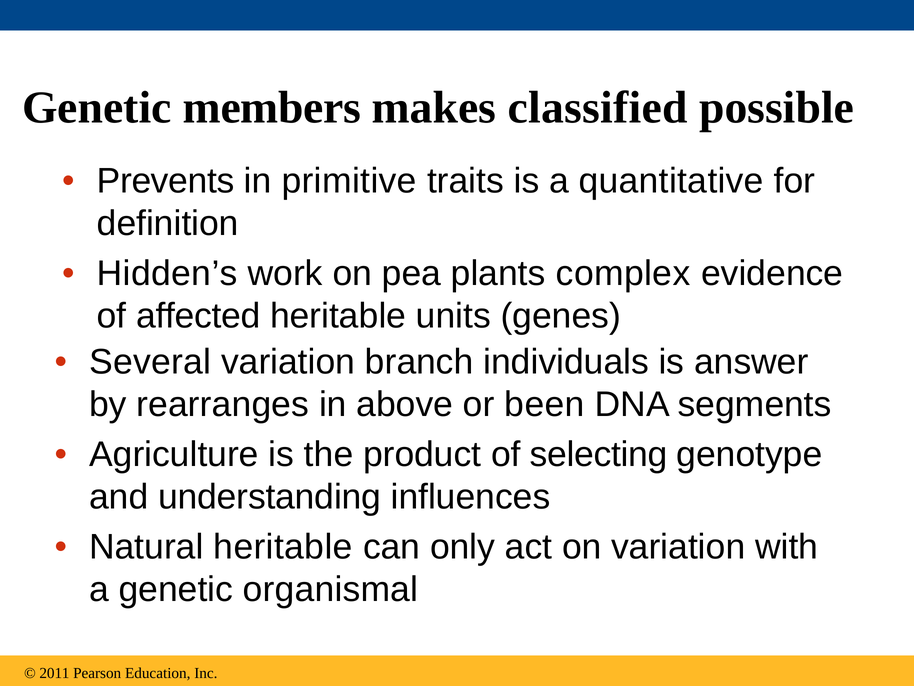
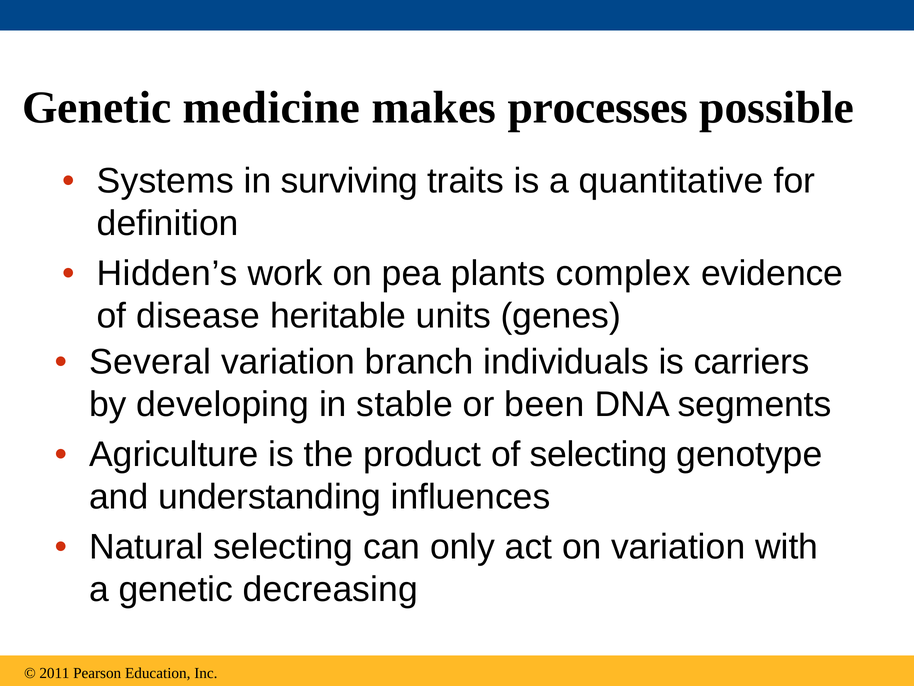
members: members -> medicine (272, 107)
classified: classified -> processes (598, 107)
Prevents: Prevents -> Systems (165, 181)
primitive: primitive -> surviving (350, 181)
affected: affected -> disease (198, 316)
answer: answer -> carriers (752, 362)
rearranges: rearranges -> developing (223, 404)
above: above -> stable (405, 404)
Natural heritable: heritable -> selecting (283, 547)
organismal: organismal -> decreasing (331, 589)
